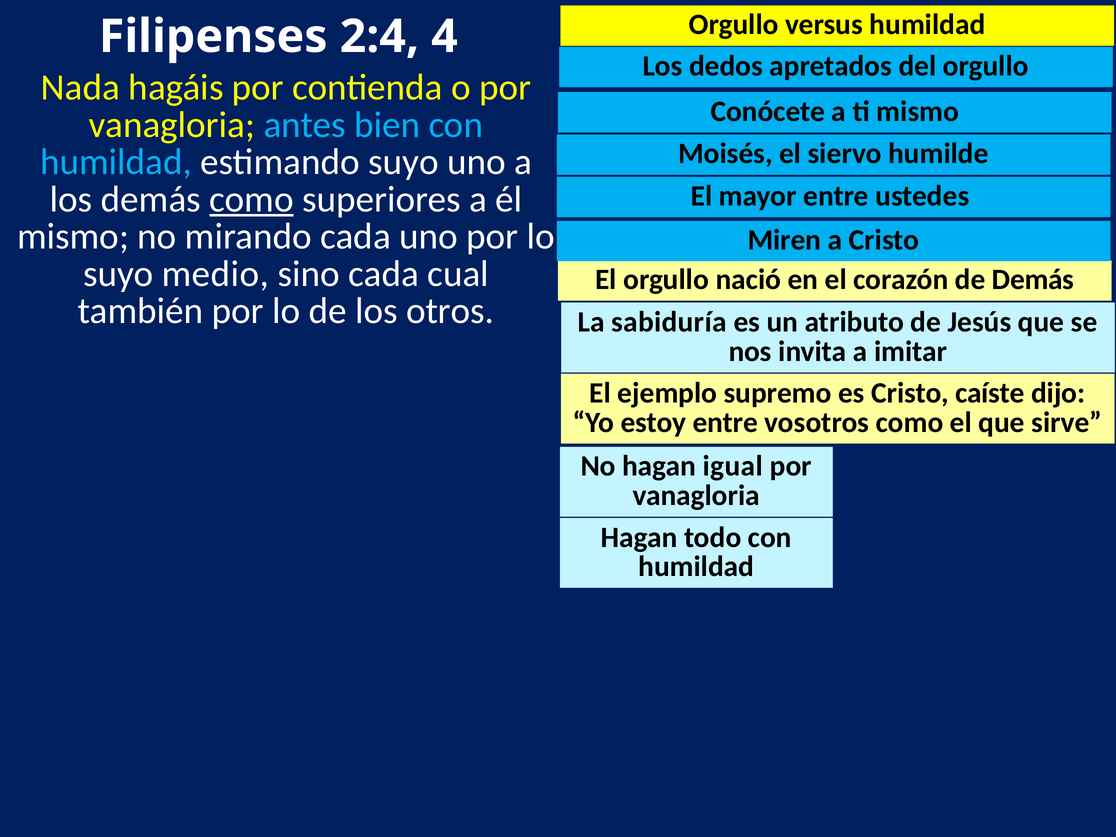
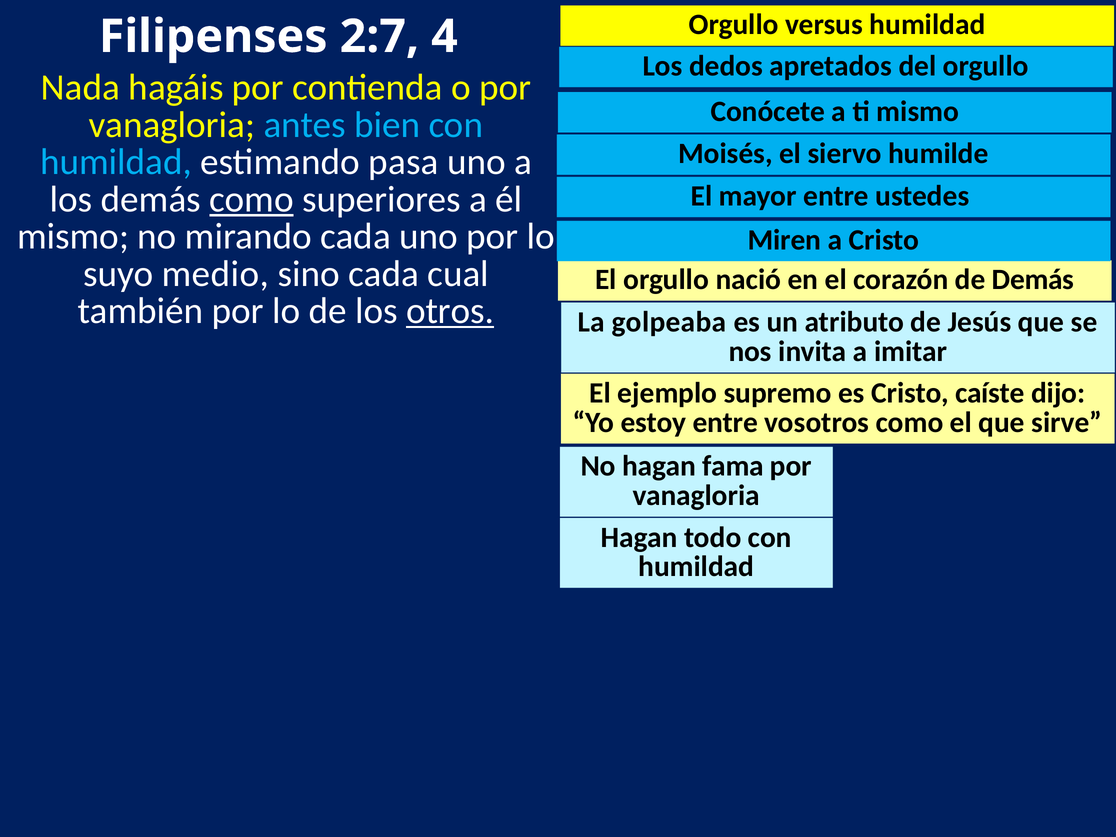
2:4: 2:4 -> 2:7 (379, 37)
estimando suyo: suyo -> pasa (403, 162)
otros underline: none -> present (450, 311)
sabiduría: sabiduría -> golpeaba (669, 322)
igual: igual -> fama (733, 466)
